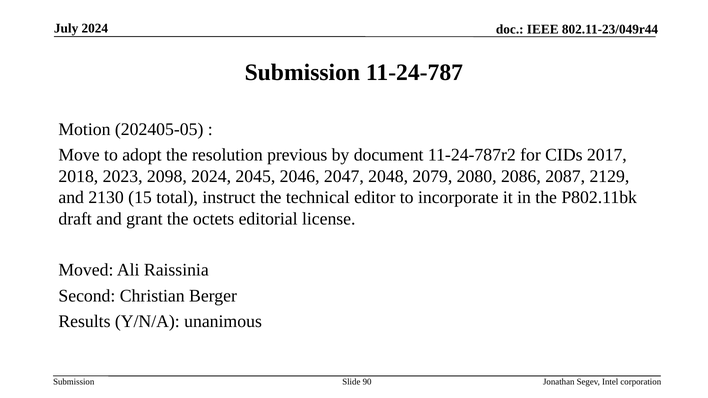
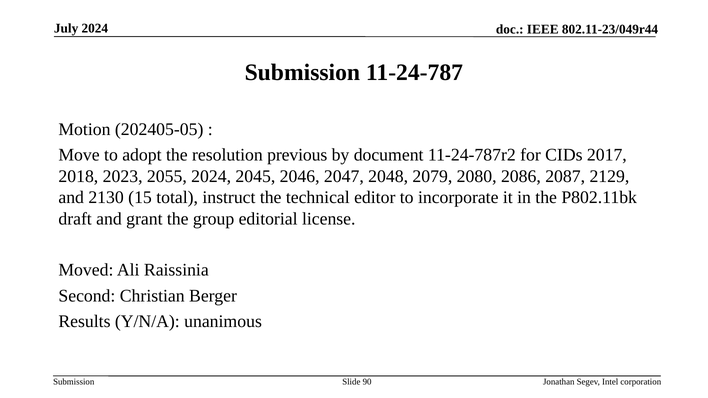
2098: 2098 -> 2055 (167, 176)
octets: octets -> group (214, 219)
